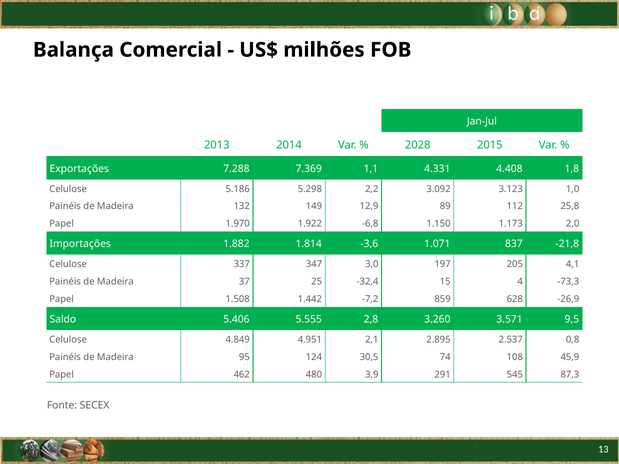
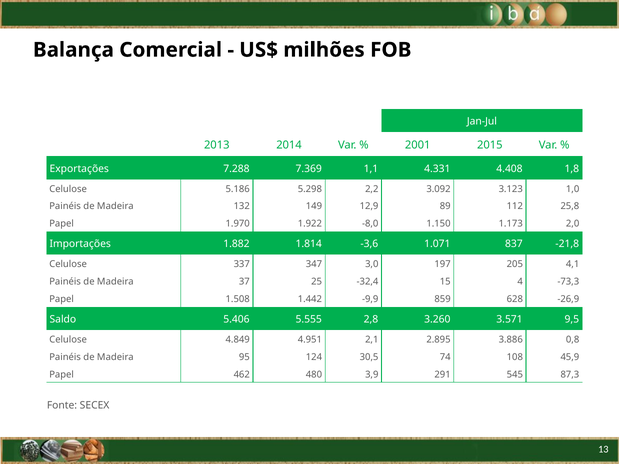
2028: 2028 -> 2001 (418, 145)
-6,8: -6,8 -> -8,0 (370, 224)
-7,2: -7,2 -> -9,9 (370, 299)
2.537: 2.537 -> 3.886 (511, 340)
